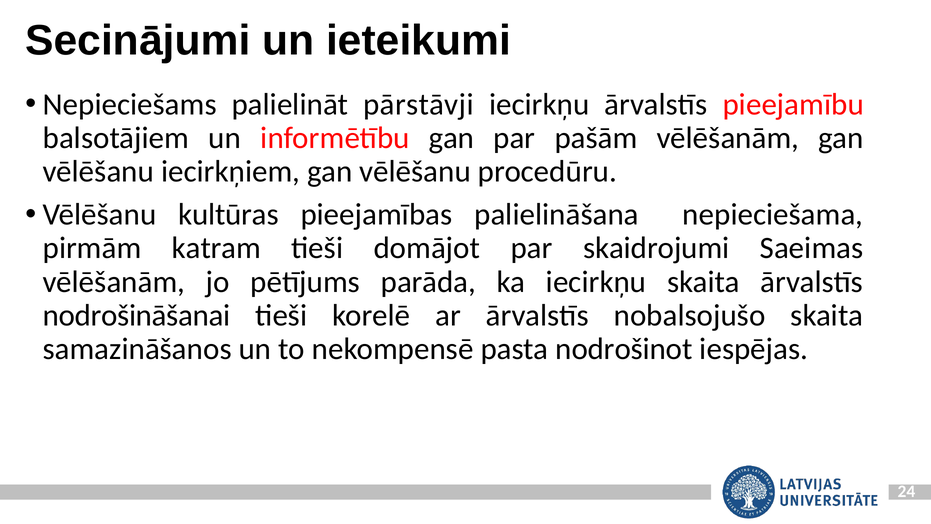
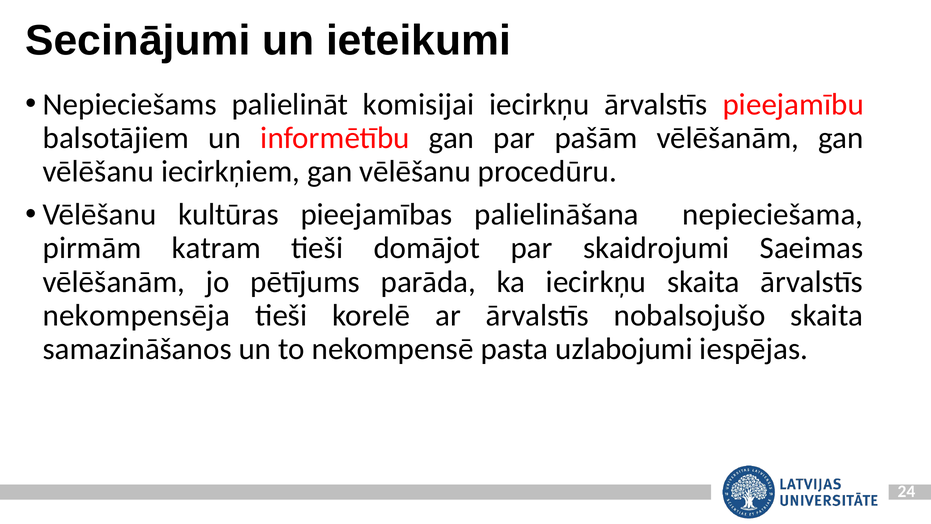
pārstāvji: pārstāvji -> komisijai (419, 104)
nodrošināšanai: nodrošināšanai -> nekompensēja (136, 315)
nodrošinot: nodrošinot -> uzlabojumi (624, 349)
